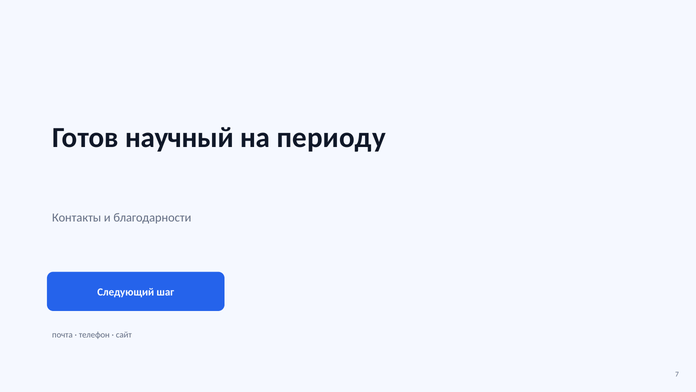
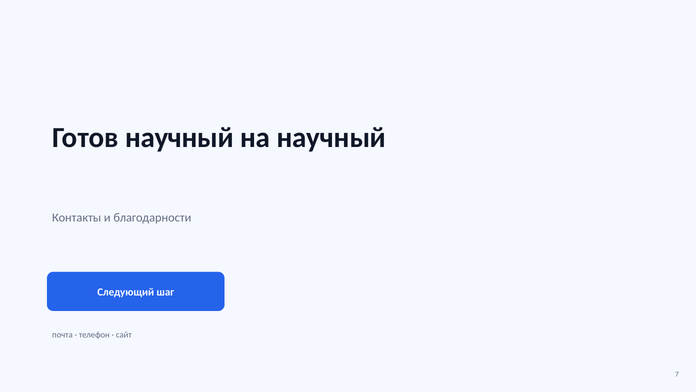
на периоду: периоду -> научный (331, 138)
